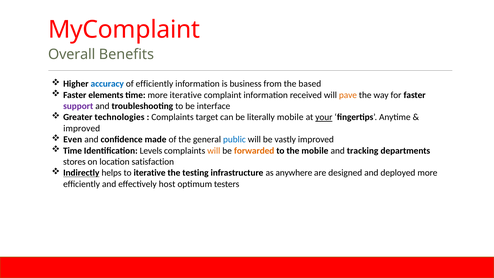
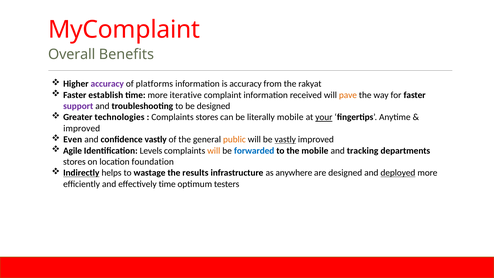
accuracy colour: blue -> purple (107, 84)
of efficiently: efficiently -> platforms (154, 84)
is business: business -> accuracy (246, 84)
based: based -> rakyat (310, 84)
elements: elements -> establish (106, 95)
be interface: interface -> designed (214, 106)
Complaints target: target -> stores (207, 117)
confidence made: made -> vastly (156, 139)
public colour: blue -> orange (234, 139)
vastly underline: none -> present (285, 139)
Time: Time -> Agile (73, 151)
forwarded colour: orange -> blue (254, 151)
satisfaction: satisfaction -> foundation (153, 162)
to iterative: iterative -> wastage (150, 173)
testing: testing -> results (195, 173)
deployed underline: none -> present (398, 173)
effectively host: host -> time (167, 184)
